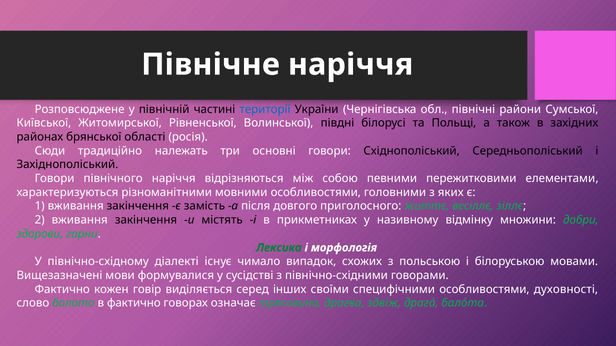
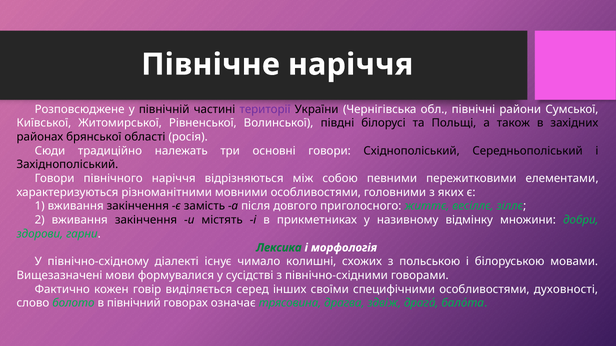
території colour: blue -> purple (265, 109)
випадок: випадок -> колишні (311, 262)
в фактично: фактично -> північний (134, 303)
